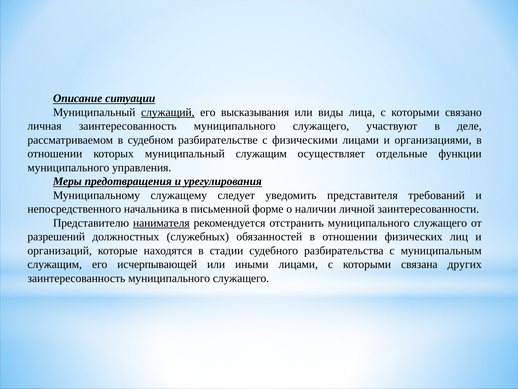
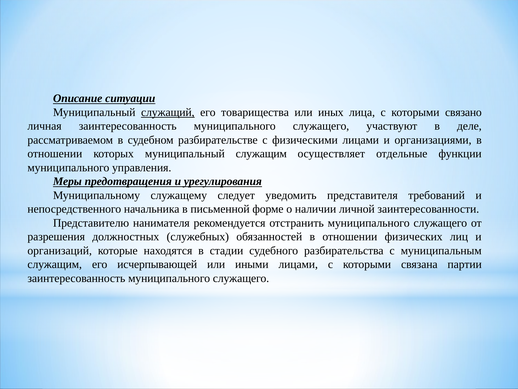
высказывания: высказывания -> товарищества (255, 112)
виды: виды -> иных (331, 112)
нанимателя underline: present -> none (161, 223)
разрешений: разрешений -> разрешения (56, 236)
других: других -> партии (465, 264)
